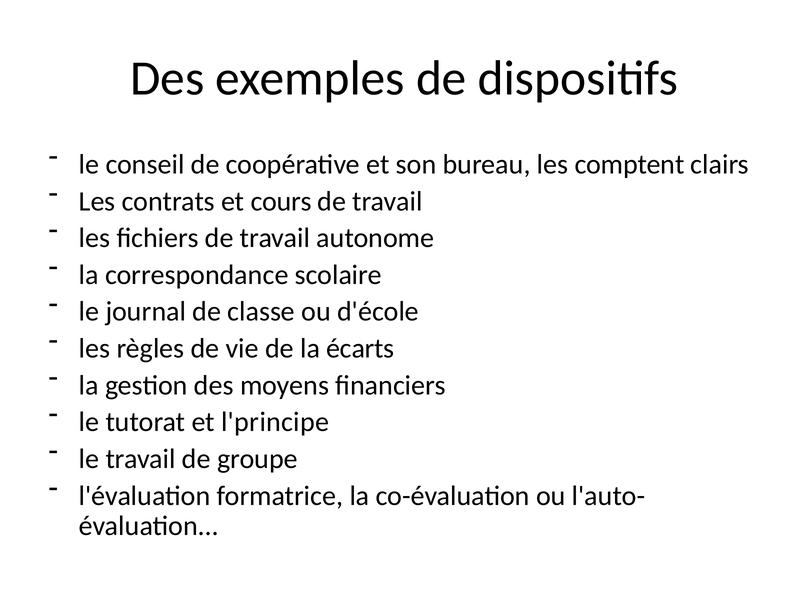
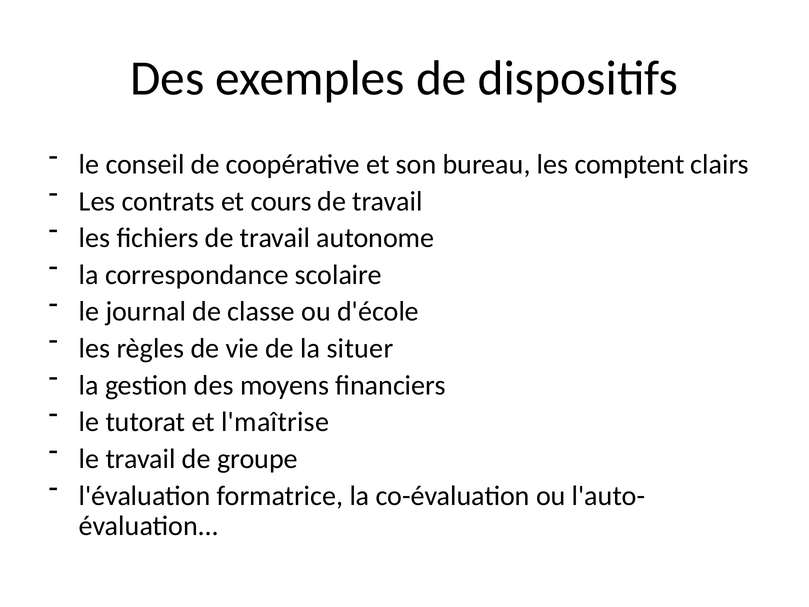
écarts: écarts -> situer (360, 348)
l'principe: l'principe -> l'maîtrise (275, 422)
